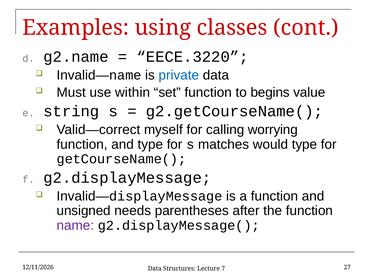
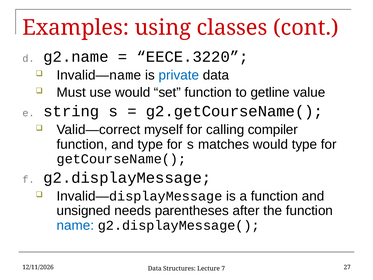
use within: within -> would (133, 92)
begins: begins -> getline (270, 92)
worrying: worrying -> compiler (273, 130)
name colour: purple -> blue (75, 225)
